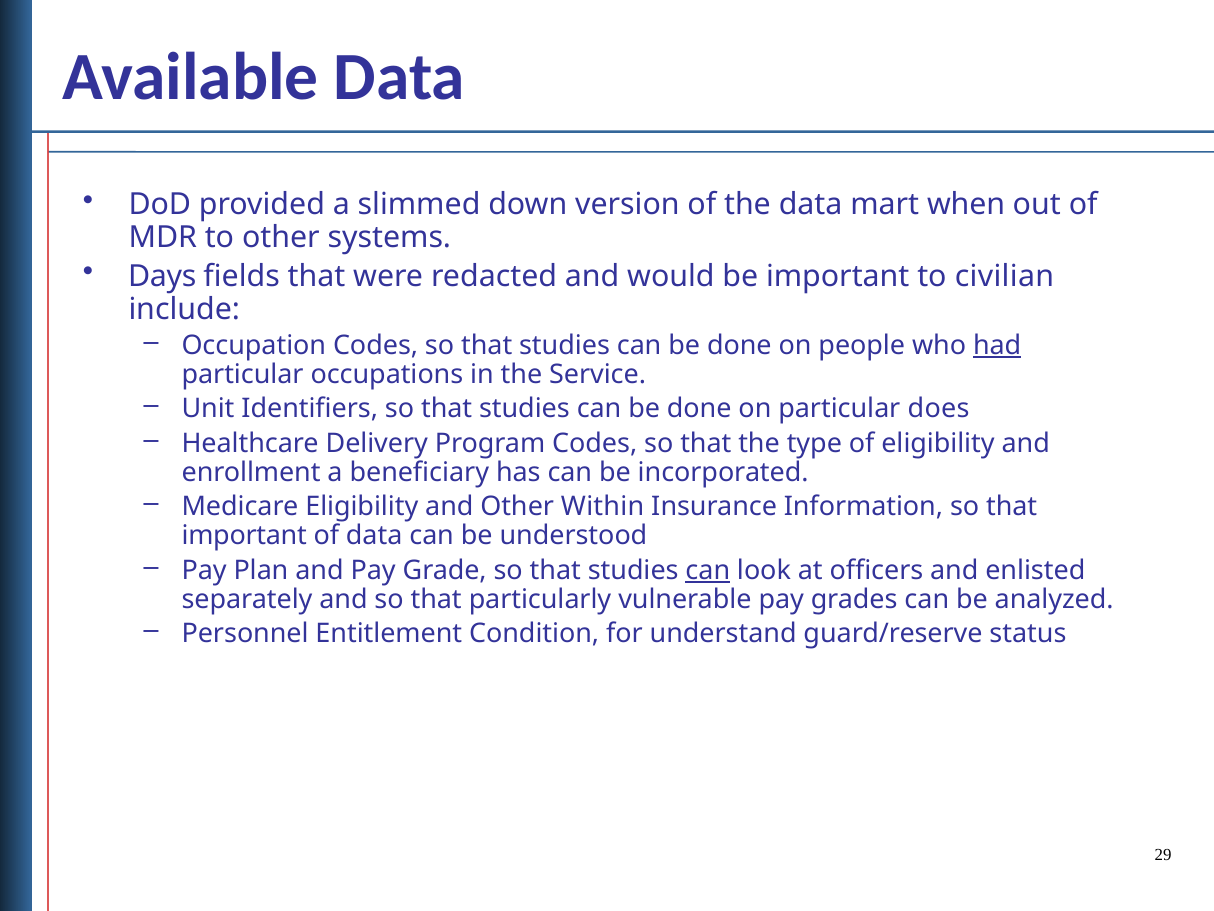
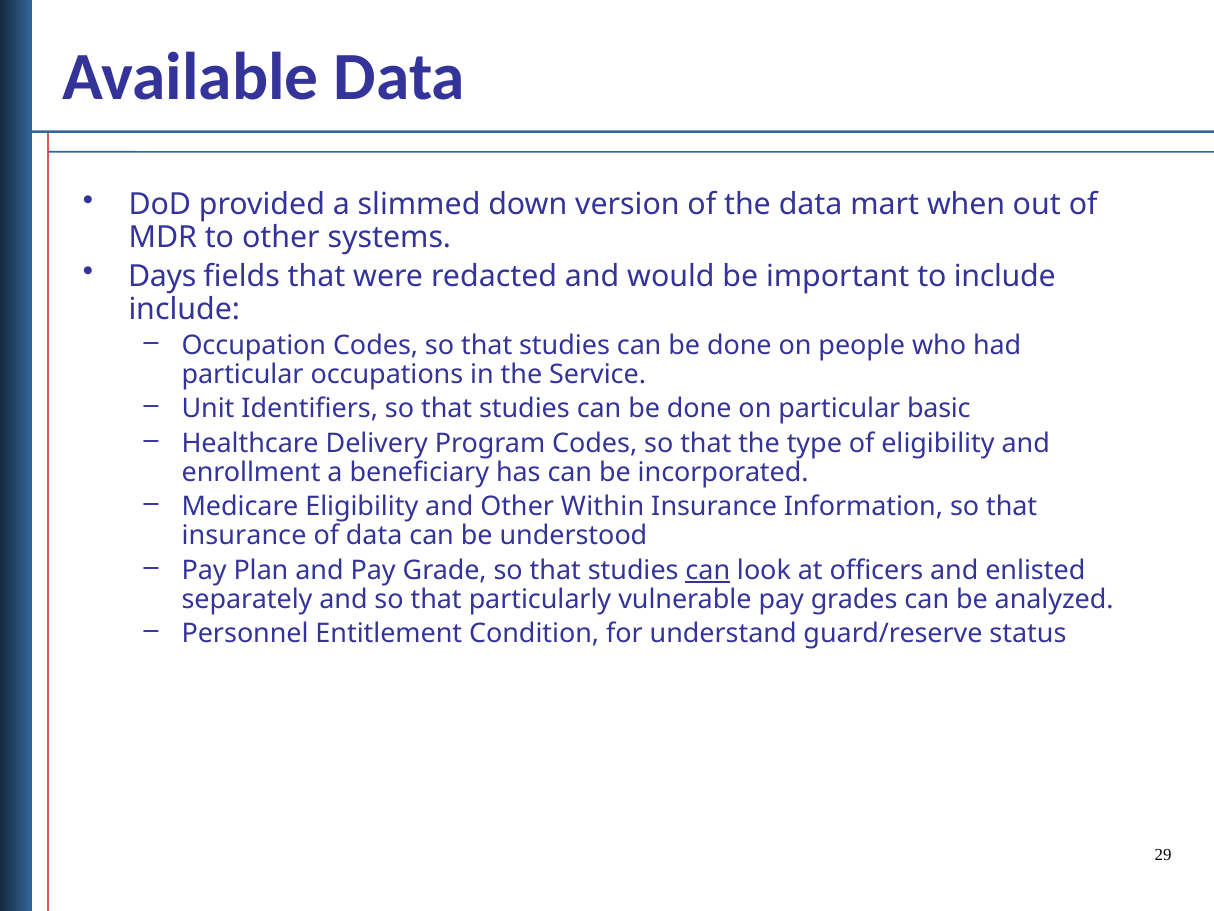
to civilian: civilian -> include (1005, 276)
had underline: present -> none (997, 345)
does: does -> basic (939, 409)
important: important -> insurance (244, 536)
